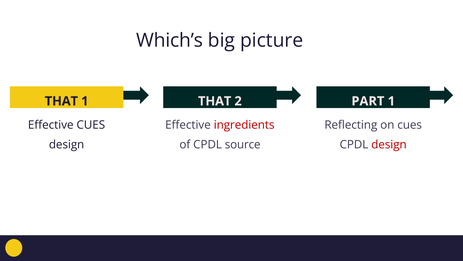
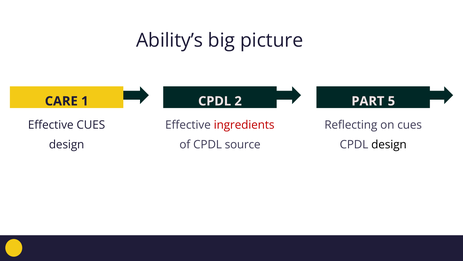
Which’s: Which’s -> Ability’s (170, 40)
THAT: THAT -> CARE (61, 101)
THAT: THAT -> CPDL (215, 101)
PART 1: 1 -> 5 (391, 101)
design colour: red -> black (389, 144)
